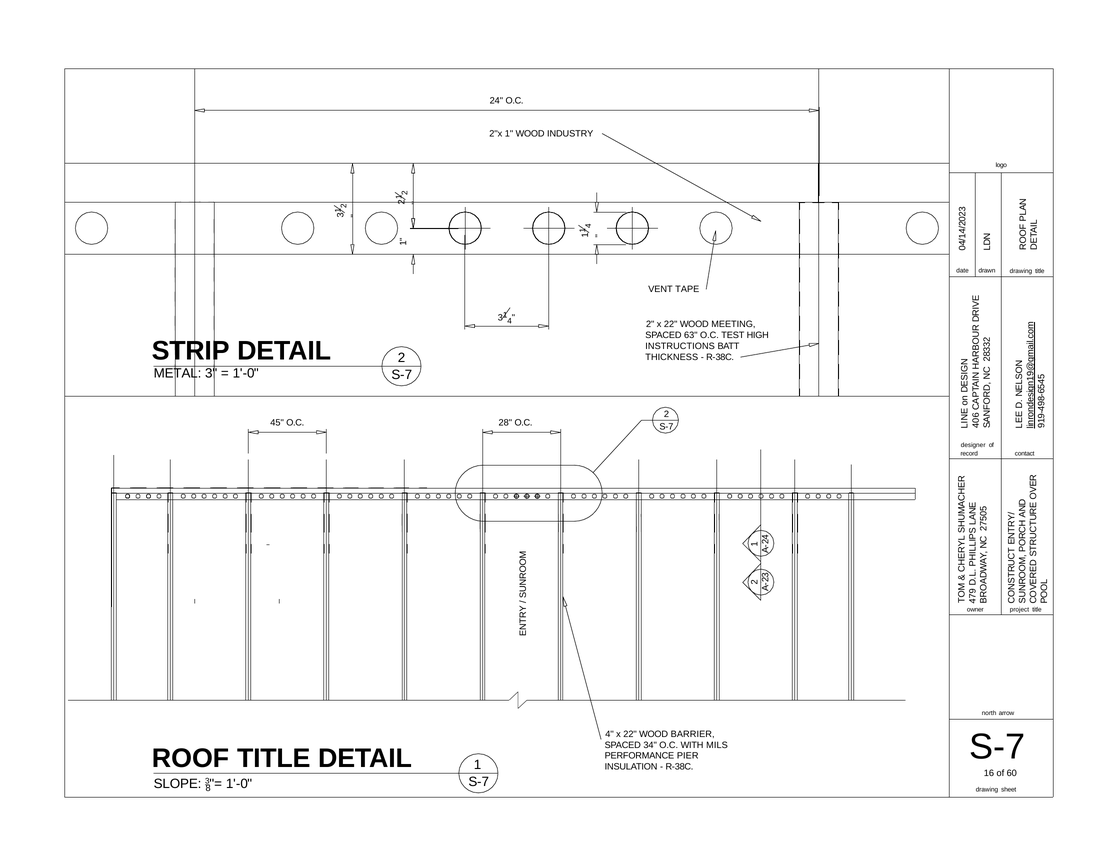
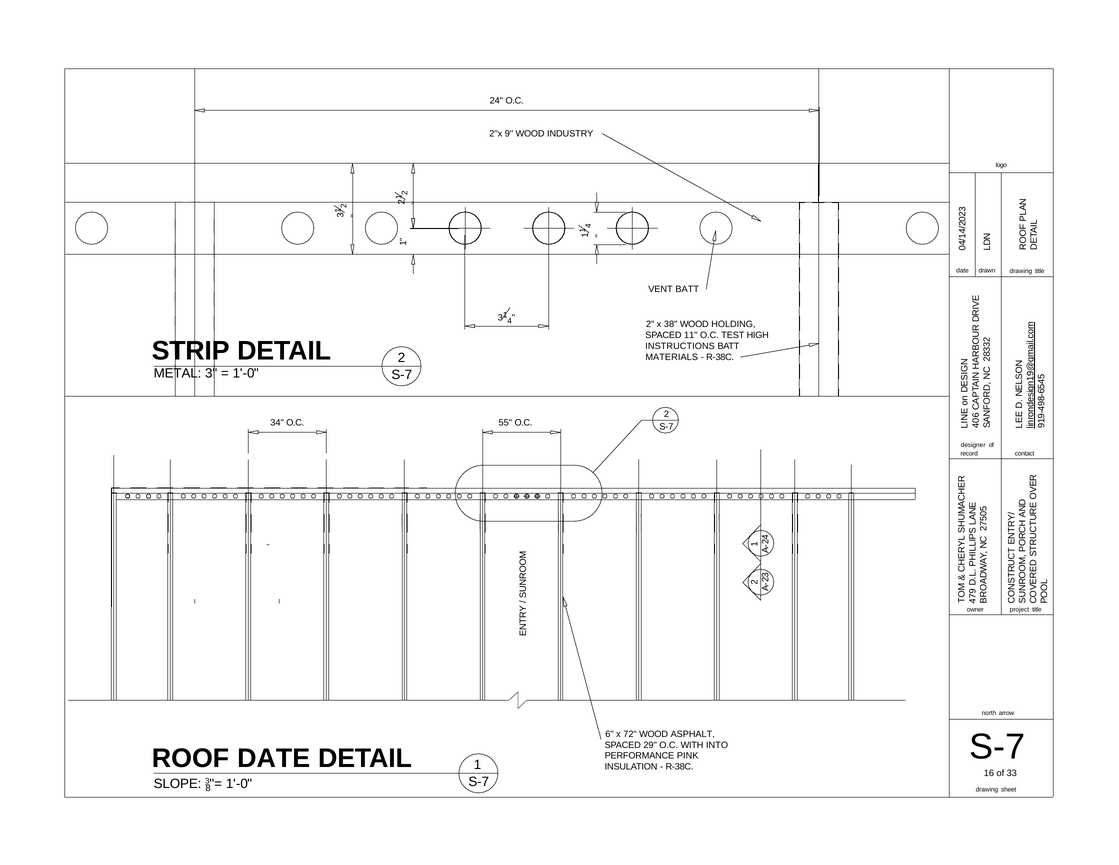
2"x 1: 1 -> 9 (509, 134)
VENT TAPE: TAPE -> BATT (687, 289)
2 x 22: 22 -> 38 (671, 324)
MEETING: MEETING -> HOLDING (733, 324)
63: 63 -> 11 (691, 335)
THICKNESS: THICKNESS -> MATERIALS (672, 357)
45: 45 -> 34 (277, 423)
28: 28 -> 55 (505, 423)
4: 4 -> 6 (609, 734)
22: 22 -> 72 (630, 734)
BARRIER: BARRIER -> ASPHALT (693, 734)
34: 34 -> 29 (650, 745)
MILS: MILS -> INTO (717, 745)
ROOF TITLE: TITLE -> DATE (274, 758)
PIER: PIER -> PINK (688, 756)
60: 60 -> 33 (1012, 773)
